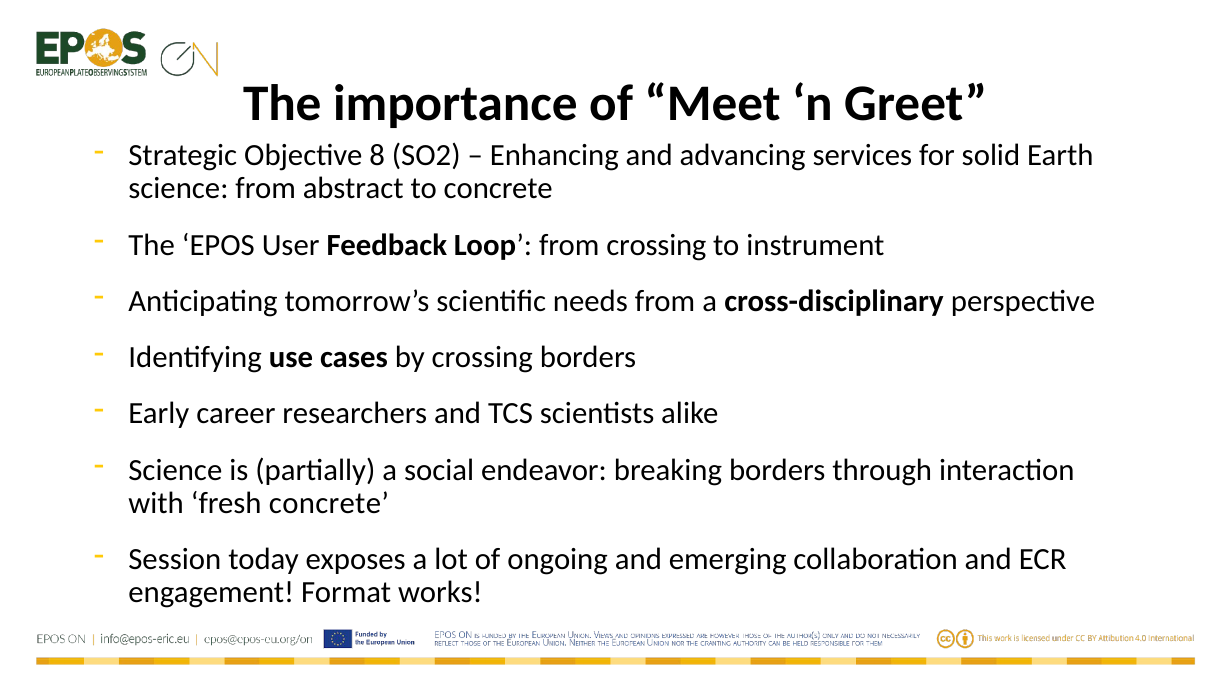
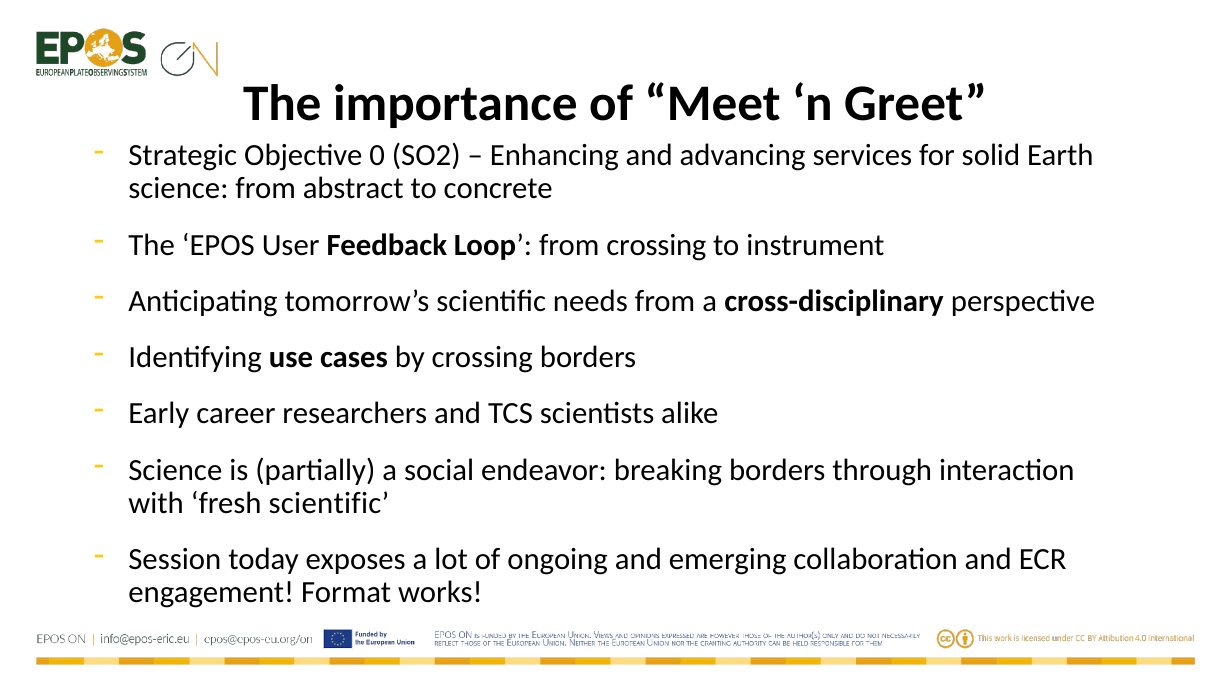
8: 8 -> 0 (377, 156)
fresh concrete: concrete -> scientific (329, 503)
